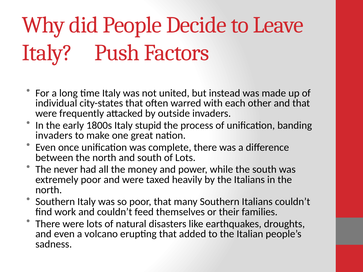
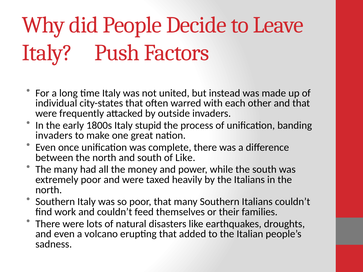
of Lots: Lots -> Like (185, 158)
The never: never -> many (66, 170)
